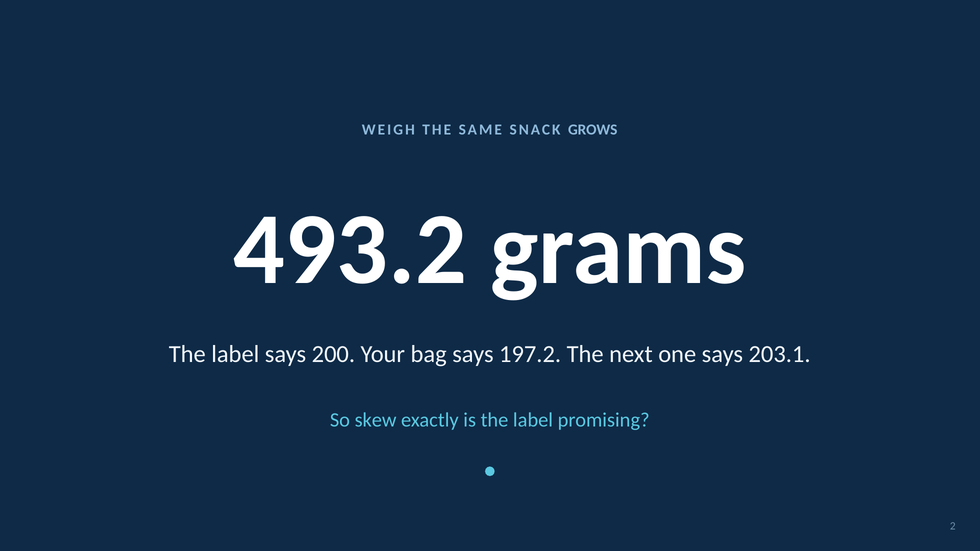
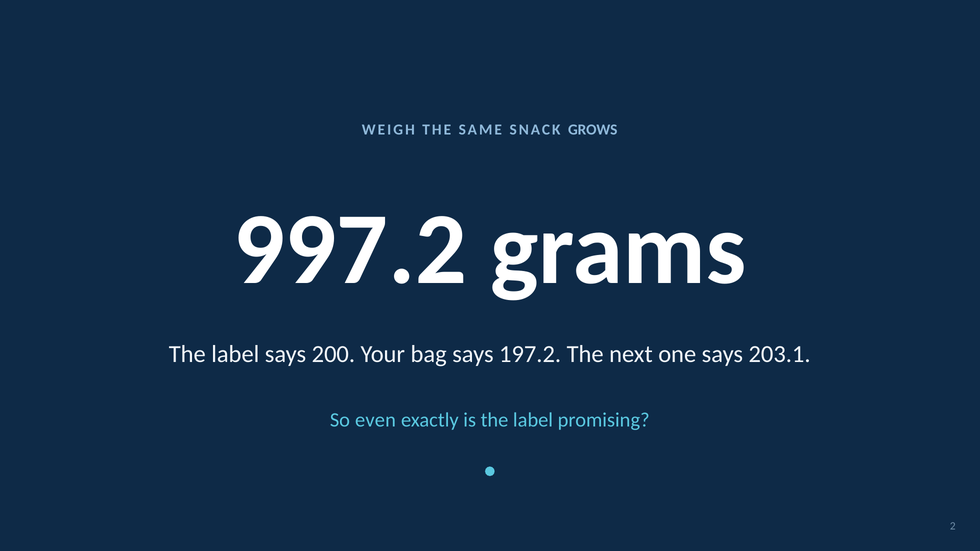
493.2: 493.2 -> 997.2 (350, 250)
skew: skew -> even (375, 420)
